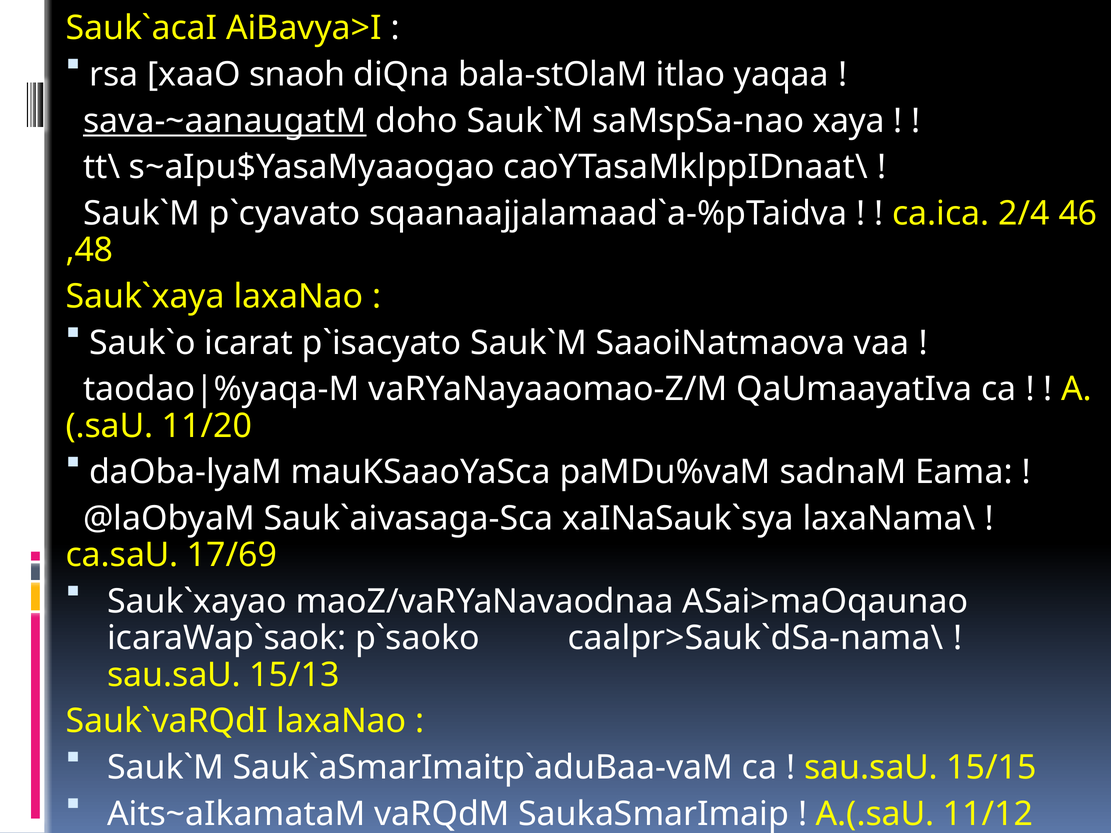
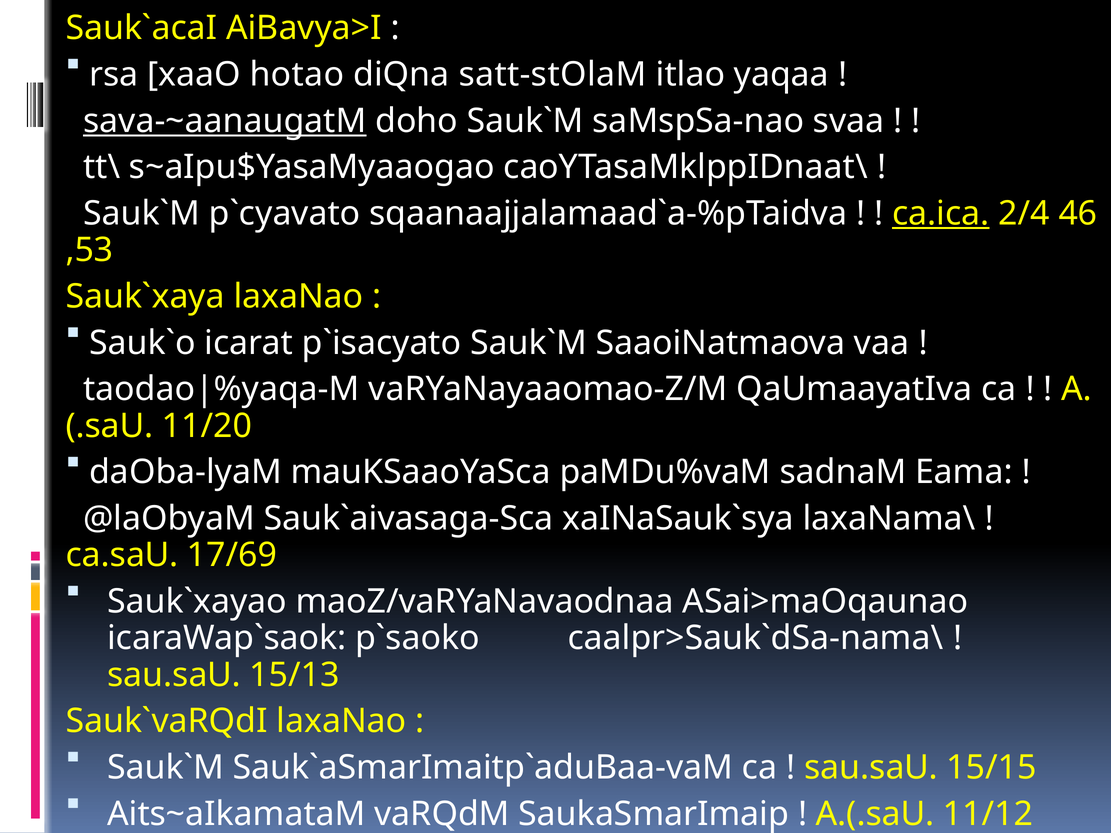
snaoh: snaoh -> hotao (297, 75)
bala-stOlaM: bala-stOlaM -> satt-stOlaM (552, 75)
xaya: xaya -> svaa (849, 121)
ca.ica underline: none -> present (941, 214)
,48: ,48 -> ,53 (89, 250)
